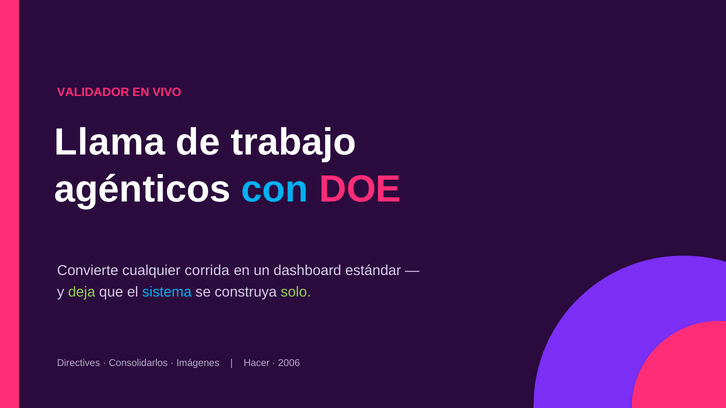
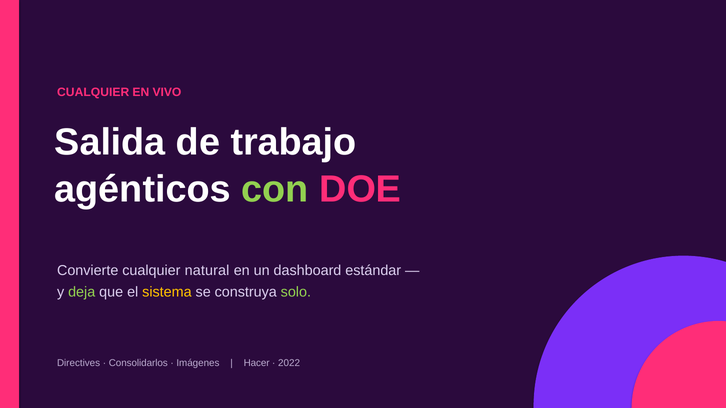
VALIDADOR: VALIDADOR -> CUALQUIER (93, 92)
Llama: Llama -> Salida (110, 142)
con colour: light blue -> light green (275, 189)
corrida: corrida -> natural (207, 271)
sistema colour: light blue -> yellow (167, 292)
2006: 2006 -> 2022 (289, 363)
